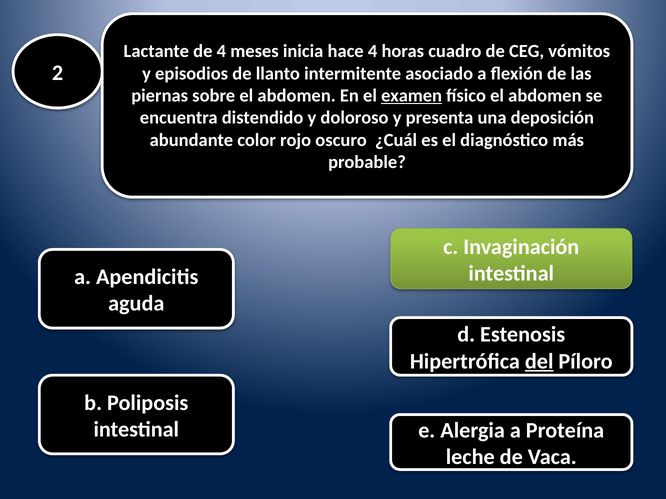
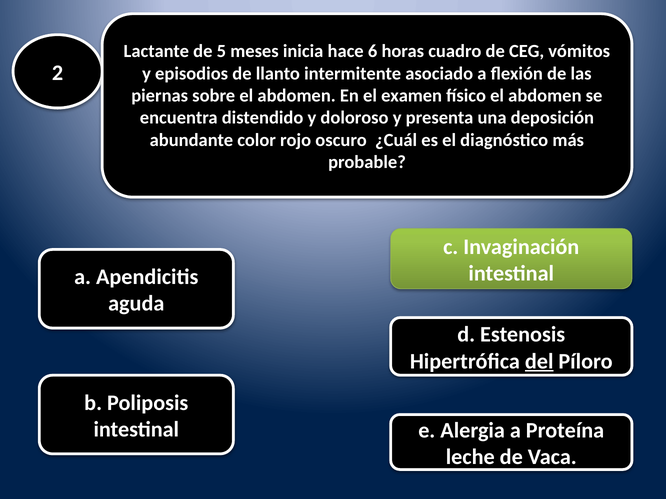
de 4: 4 -> 5 (221, 51)
hace 4: 4 -> 6 (373, 51)
examen underline: present -> none (412, 96)
